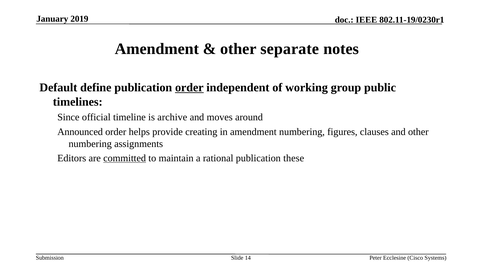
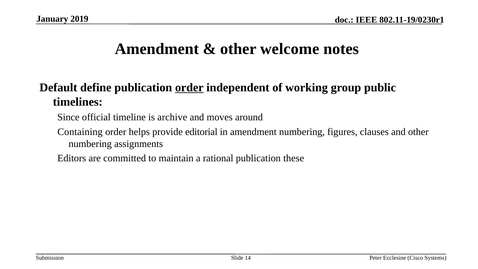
separate: separate -> welcome (290, 49)
Announced: Announced -> Containing (80, 132)
creating: creating -> editorial (201, 132)
committed underline: present -> none (125, 158)
